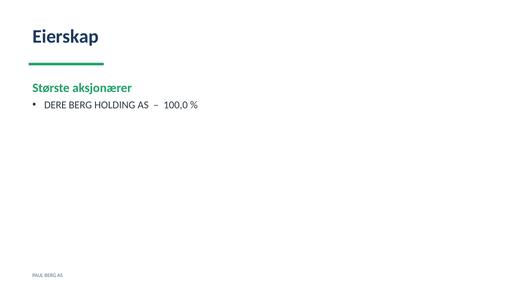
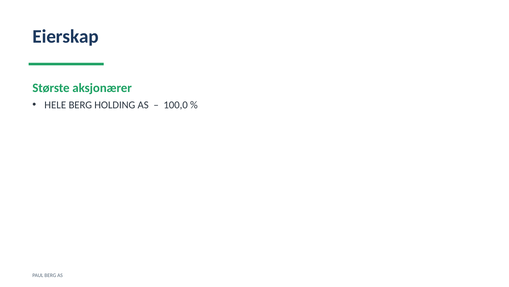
DERE: DERE -> HELE (55, 105)
